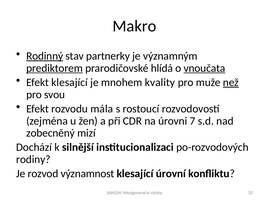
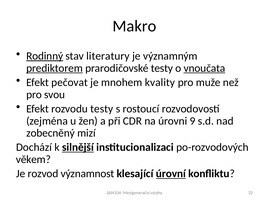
partnerky: partnerky -> literatury (108, 56)
prarodičovské hlídá: hlídá -> testy (162, 68)
Efekt klesající: klesající -> pečovat (70, 82)
než underline: present -> none (231, 82)
rozvodu mála: mála -> testy (102, 109)
7: 7 -> 9 (193, 121)
silnější underline: none -> present (78, 147)
rodiny: rodiny -> věkem (33, 159)
úrovní underline: none -> present (171, 173)
